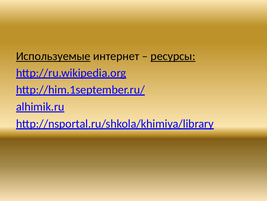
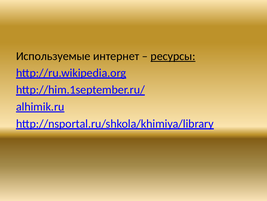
Используемые underline: present -> none (53, 56)
